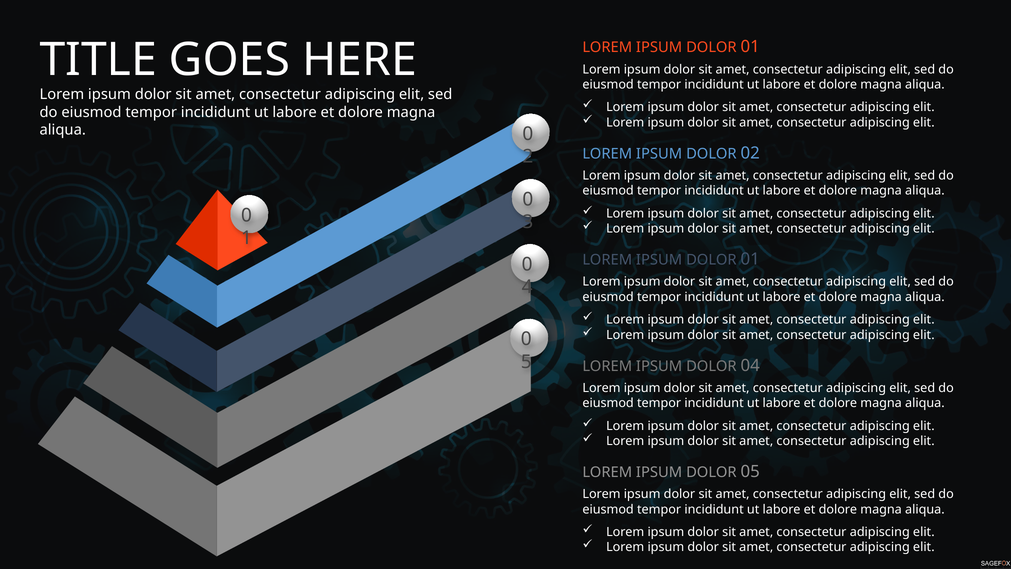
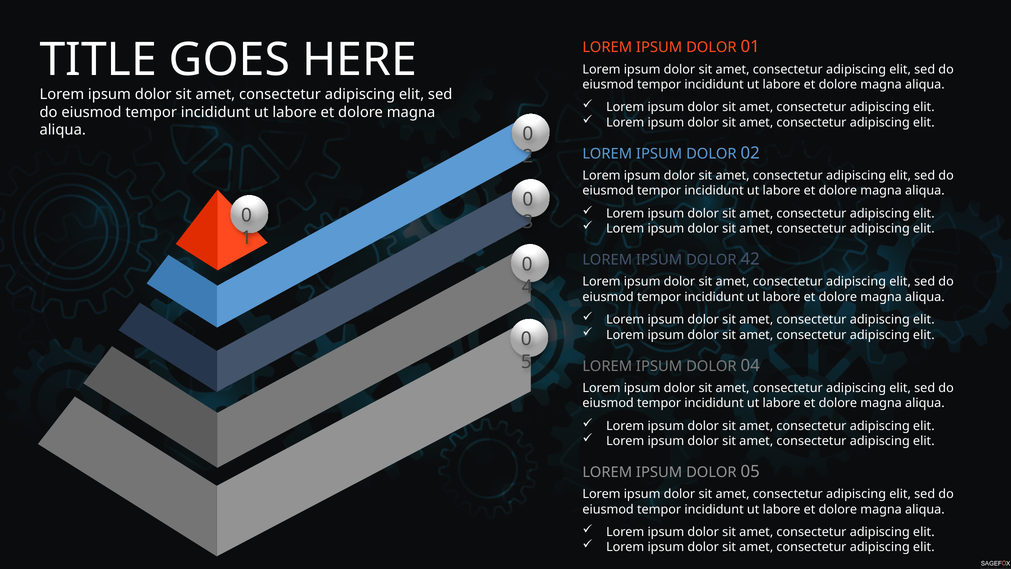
01: 01 -> 42 (750, 259)
